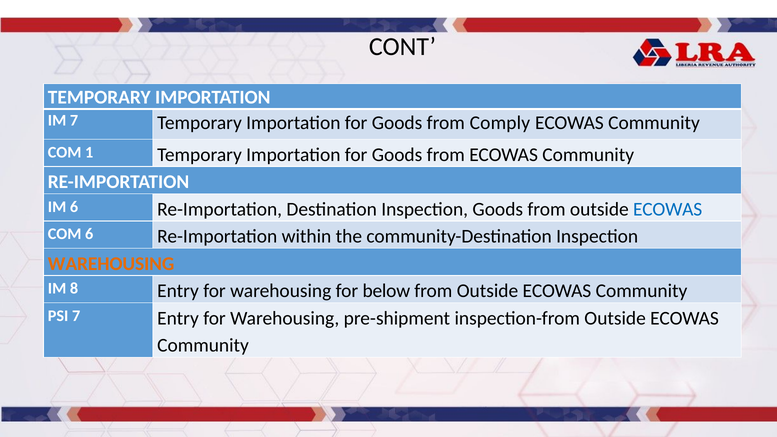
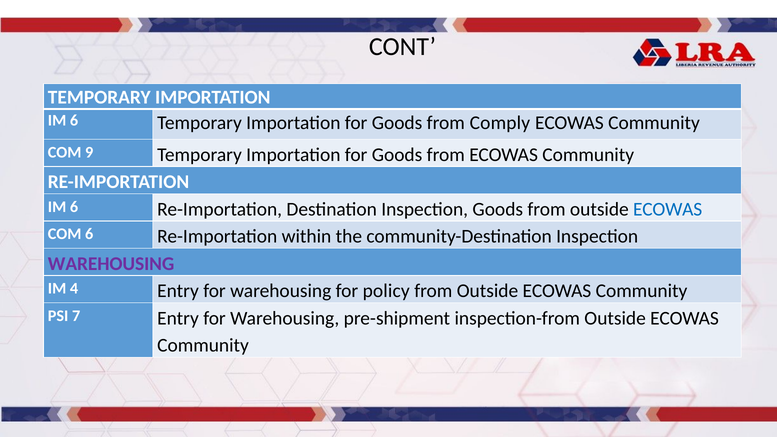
7: 7 -> 6 (74, 121)
1: 1 -> 9 (89, 152)
WAREHOUSING colour: orange -> purple (111, 264)
8: 8 -> 4 (74, 289)
below: below -> policy (386, 291)
